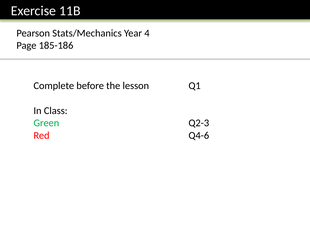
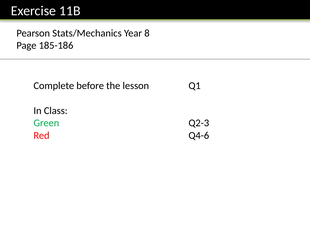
4: 4 -> 8 (147, 33)
